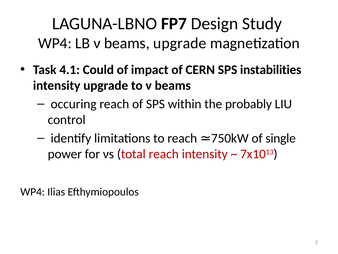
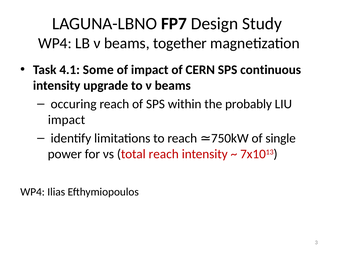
beams upgrade: upgrade -> together (180, 43)
Could: Could -> Some (98, 70)
instabilities: instabilities -> continuous (271, 70)
control: control -> impact (67, 120)
